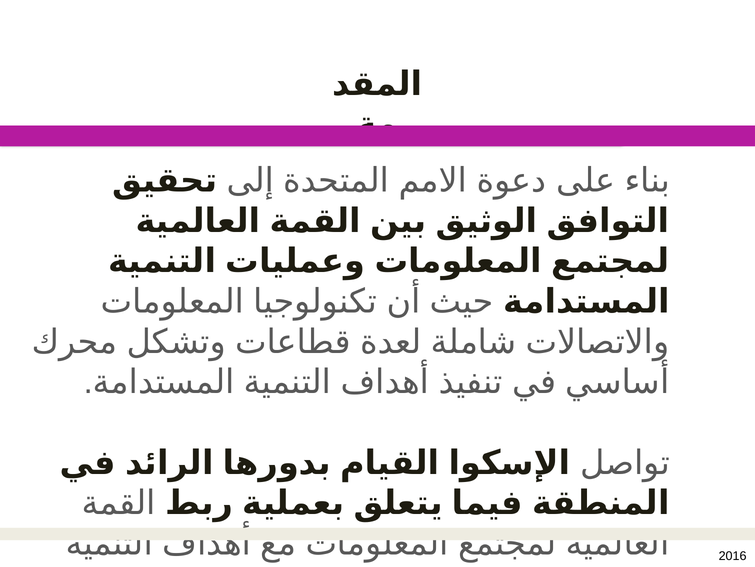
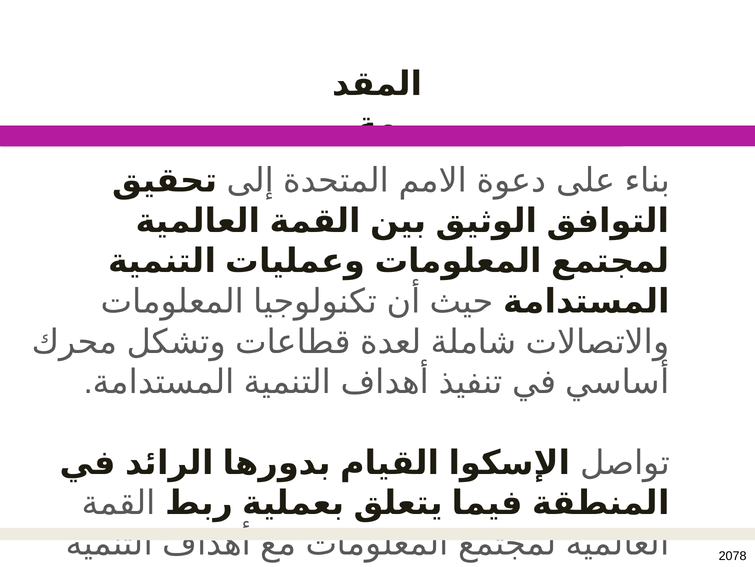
2016: 2016 -> 2078 (733, 556)
